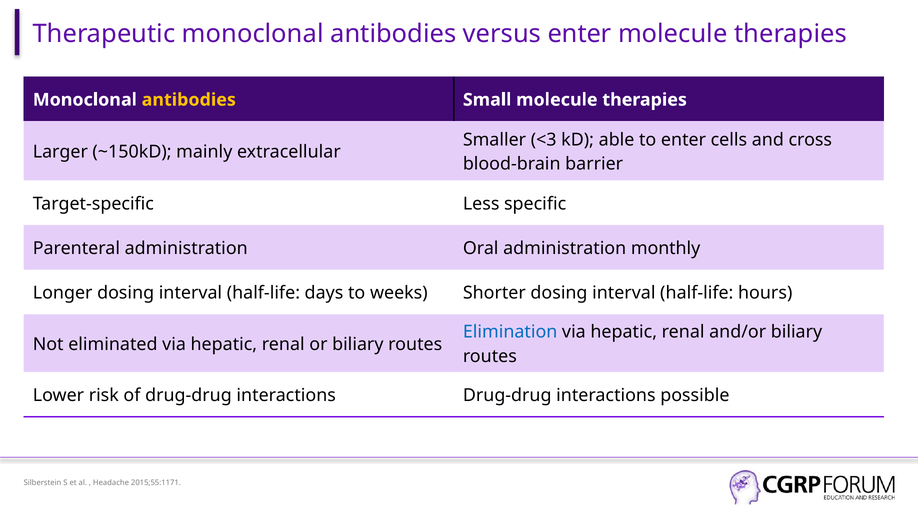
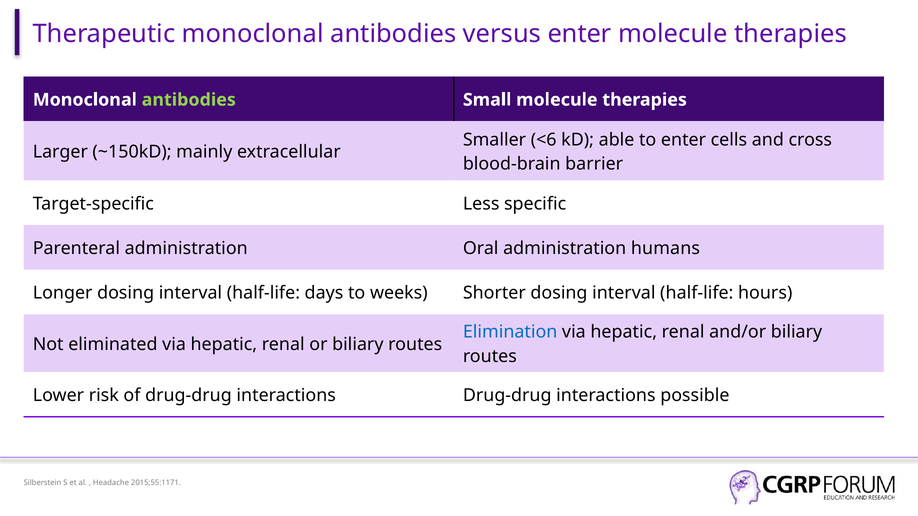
antibodies colour: yellow -> light green (189, 100)
<3: <3 -> <6 (544, 140)
monthly: monthly -> humans (665, 249)
